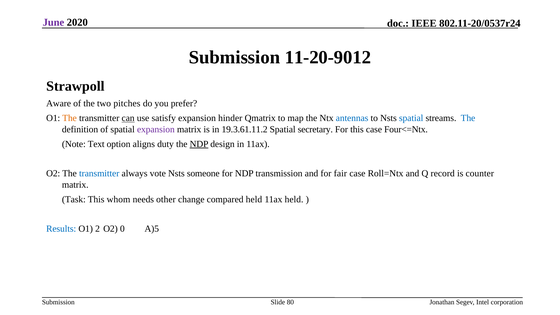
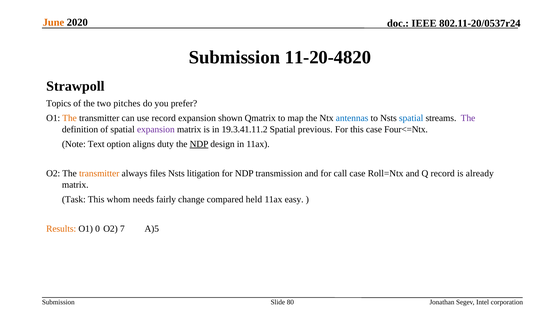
June colour: purple -> orange (53, 22)
11-20-9012: 11-20-9012 -> 11-20-4820 (328, 57)
Aware: Aware -> Topics (59, 103)
can underline: present -> none (128, 118)
use satisfy: satisfy -> record (164, 118)
hinder: hinder -> shown (230, 118)
The colour: blue -> purple (468, 118)
19.3.61.11.2: 19.3.61.11.2 -> 19.3.41.11.2 (245, 129)
secretary: secretary -> previous (315, 129)
transmitter colour: blue -> orange (99, 173)
vote: vote -> files (158, 173)
someone: someone -> litigation (203, 173)
fair: fair -> call (340, 173)
counter: counter -> already (480, 173)
other: other -> fairly (166, 199)
11ax held: held -> easy (294, 199)
Results colour: blue -> orange (61, 229)
2: 2 -> 0 (98, 229)
0: 0 -> 7 (122, 229)
